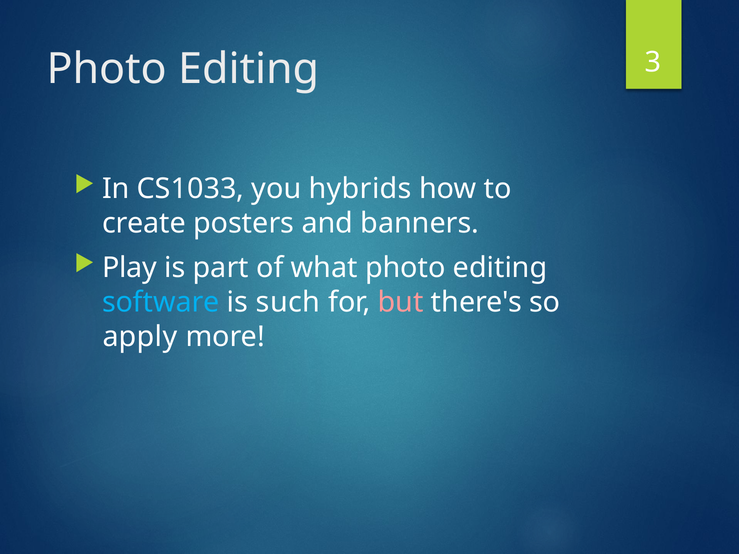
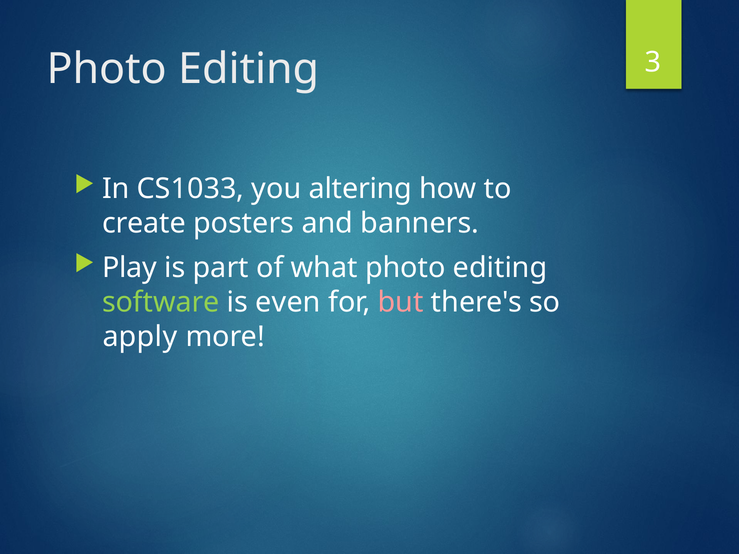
hybrids: hybrids -> altering (360, 189)
software colour: light blue -> light green (161, 302)
such: such -> even (288, 302)
